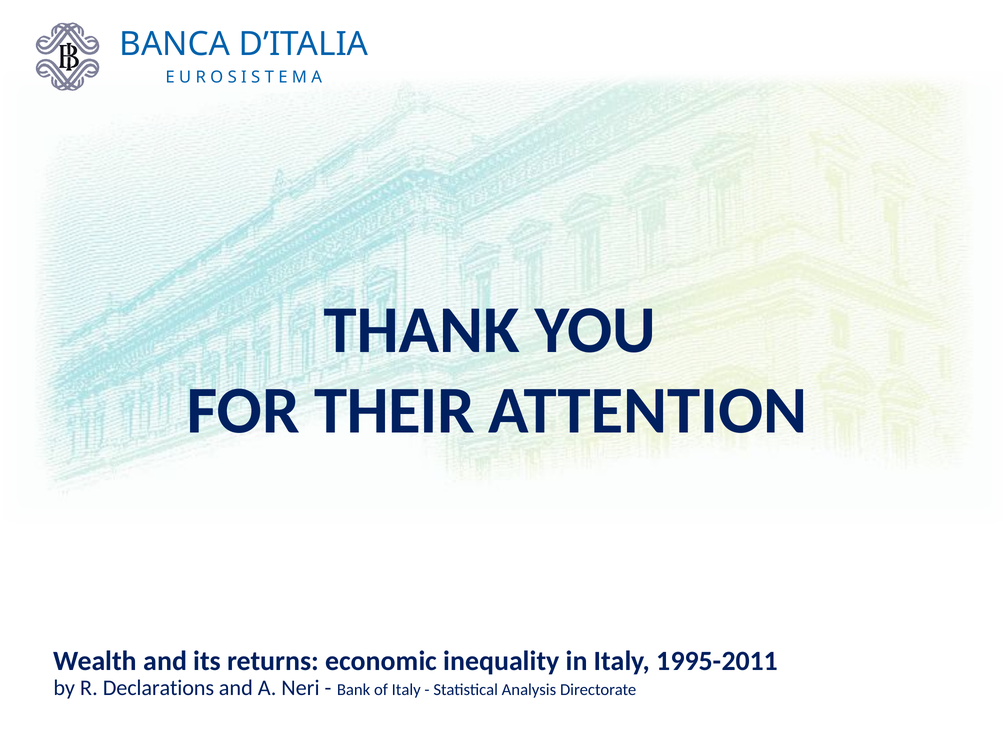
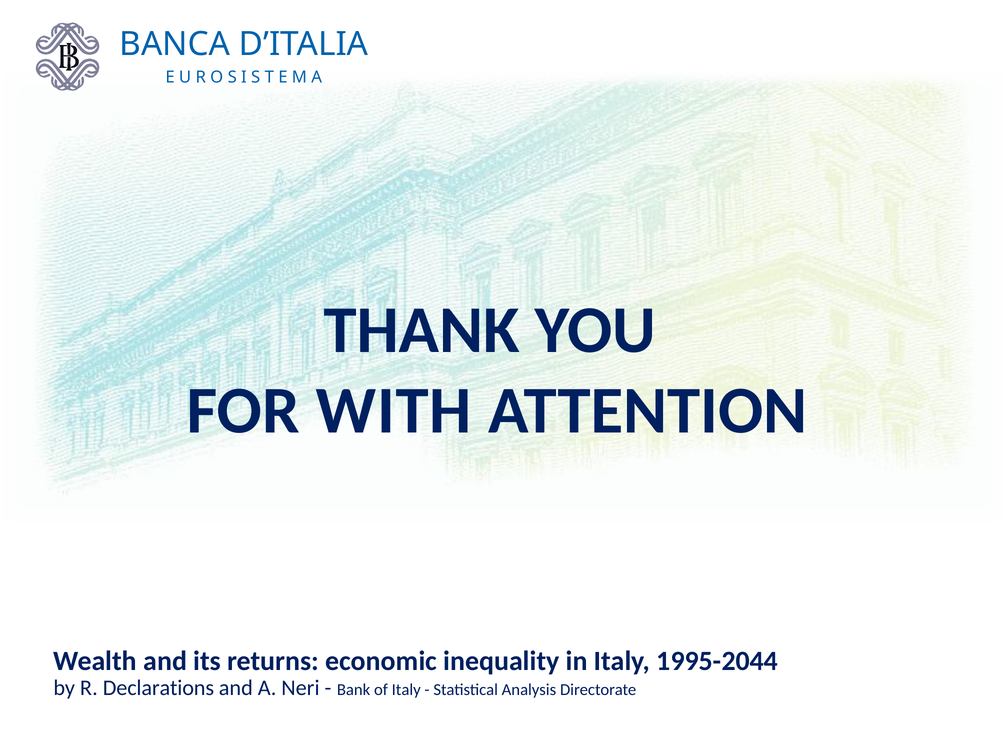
THEIR: THEIR -> WITH (394, 411)
1995-2011: 1995-2011 -> 1995-2044 (717, 661)
